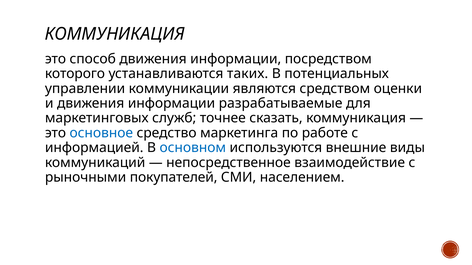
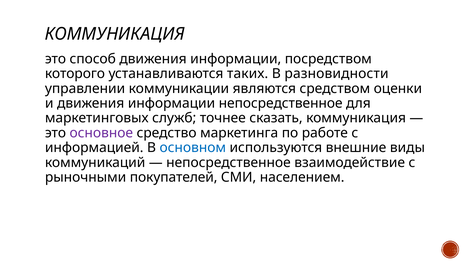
потенциальных: потенциальных -> разновидности (337, 74)
информации разрабатываемые: разрабатываемые -> непосредственное (281, 103)
основное colour: blue -> purple (101, 133)
